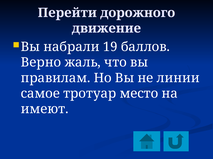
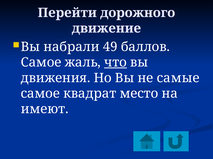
19: 19 -> 49 (110, 47)
Верно: Верно -> Самое (41, 63)
что underline: none -> present (115, 63)
правилам: правилам -> движения (56, 78)
линии: линии -> самые (178, 78)
тротуар: тротуар -> квадрат (90, 94)
